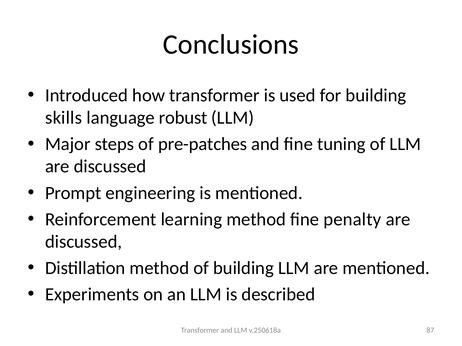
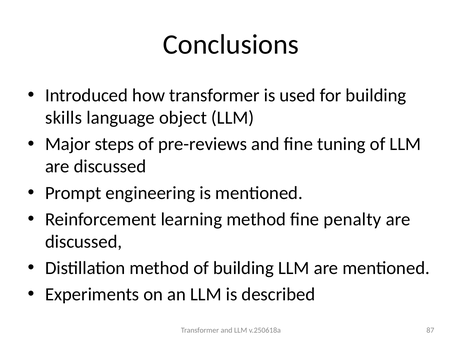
robust: robust -> object (183, 118)
pre-patches: pre-patches -> pre-reviews (203, 144)
